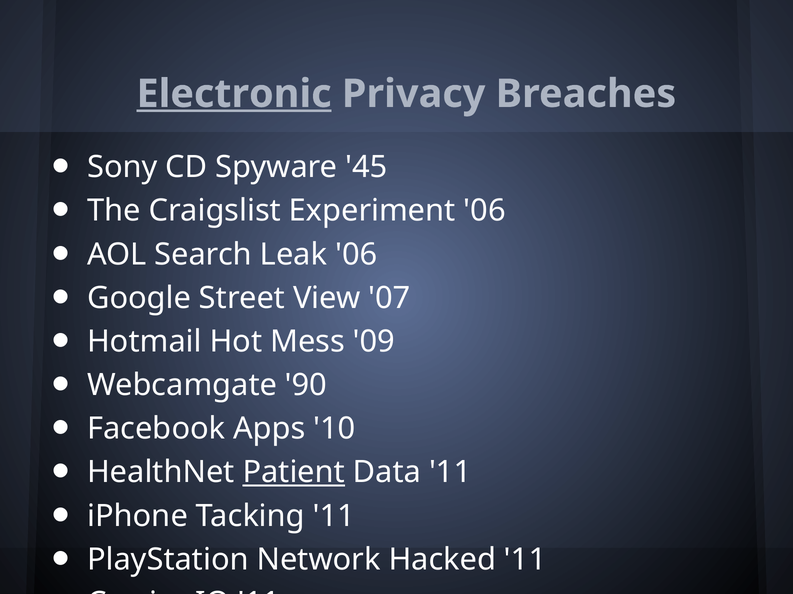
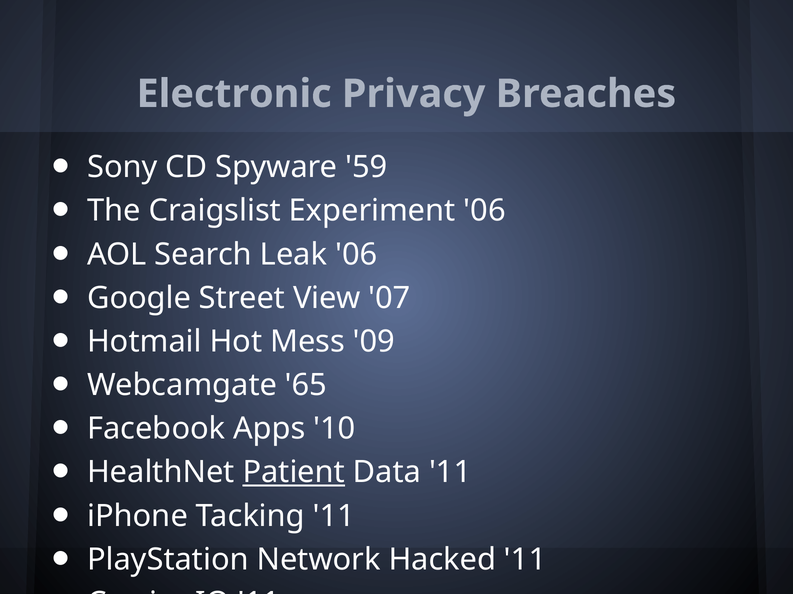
Electronic underline: present -> none (234, 94)
45: 45 -> 59 (366, 167)
90: 90 -> 65 (306, 386)
